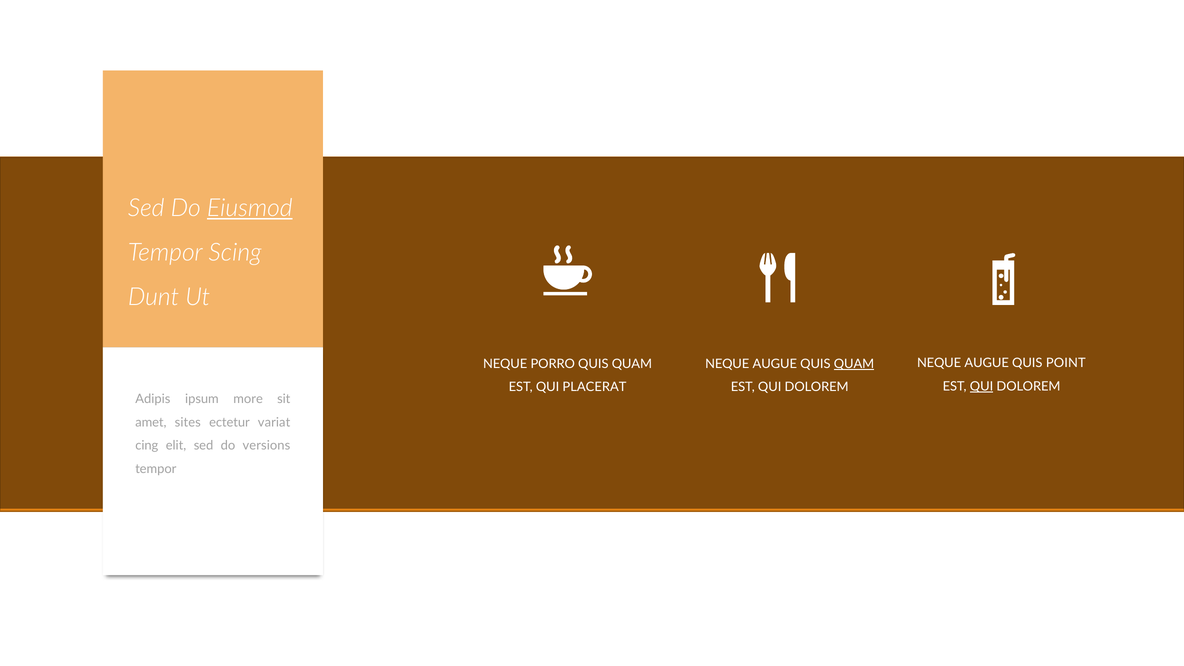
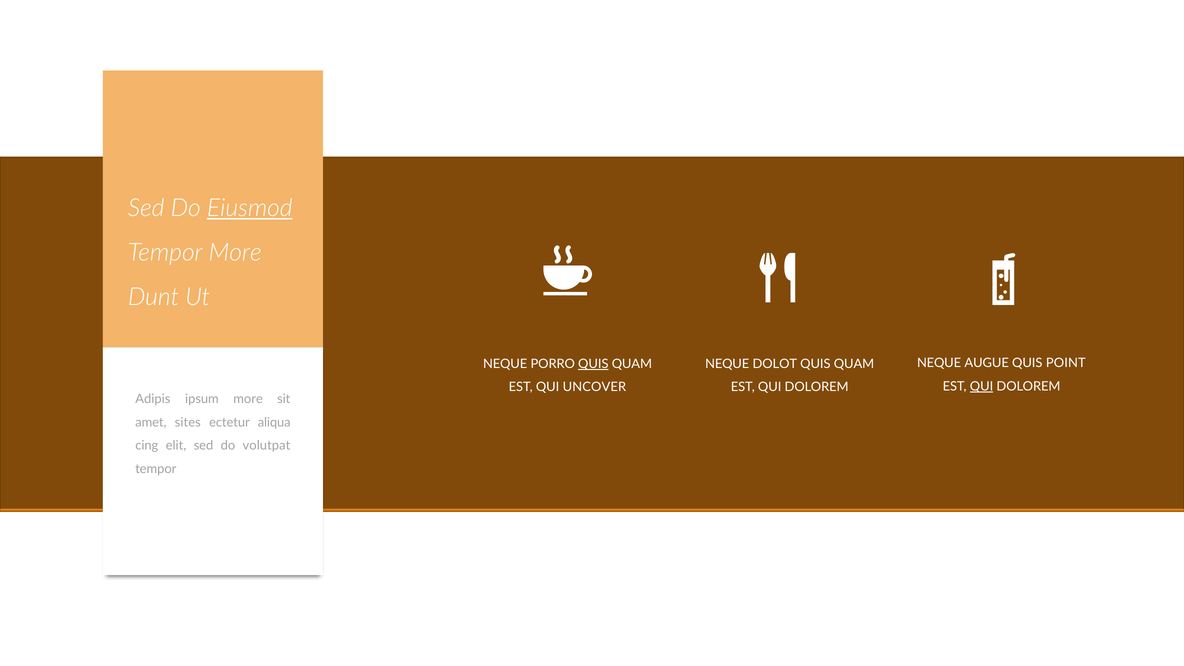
Tempor Scing: Scing -> More (235, 253)
QUIS underline: none -> present (593, 364)
AUGUE: AUGUE -> DOLOT (775, 364)
QUAM underline: present -> none (854, 364)
PLACERAT: PLACERAT -> UNCOVER (594, 387)
variat: variat -> aliqua (274, 422)
versions: versions -> volutpat (266, 446)
